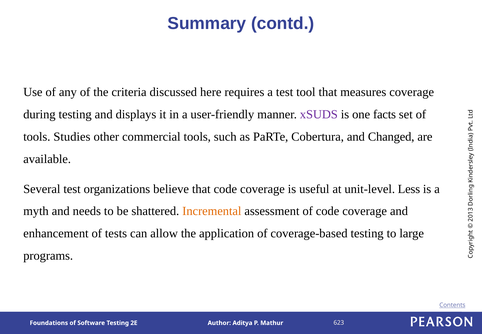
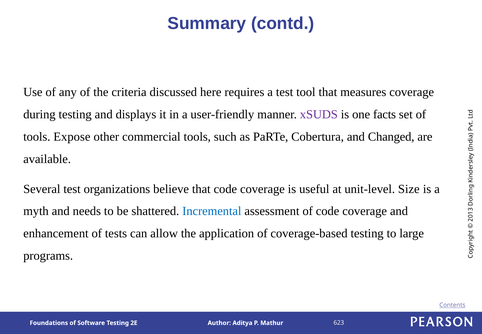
Studies: Studies -> Expose (72, 137)
Less: Less -> Size (409, 189)
Incremental colour: orange -> blue (212, 211)
